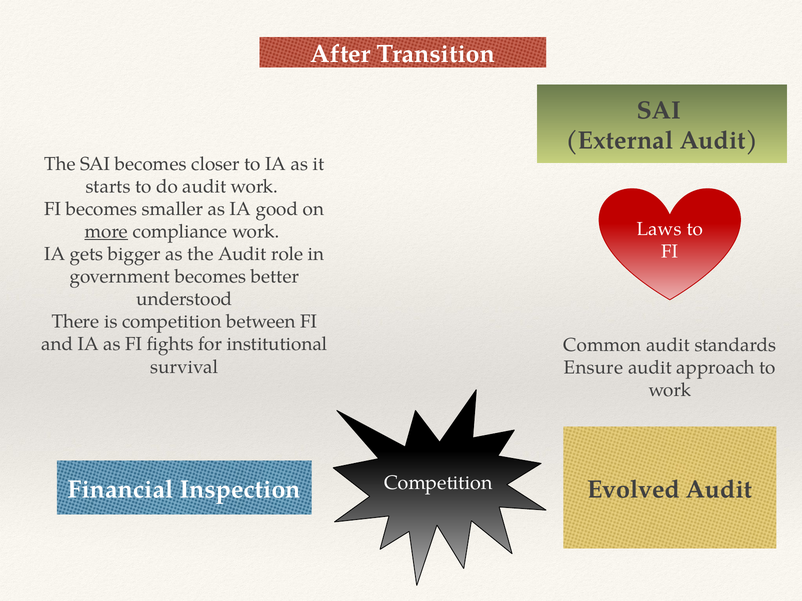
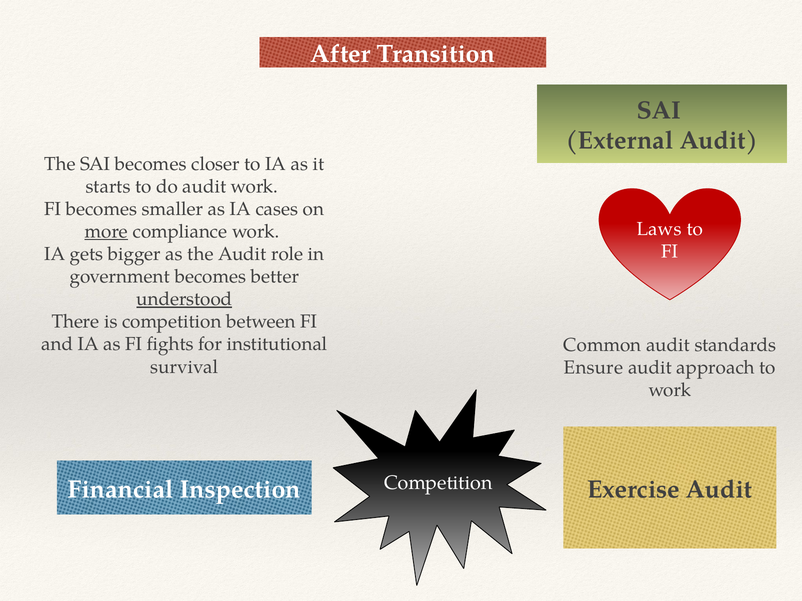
good: good -> cases (277, 209)
understood underline: none -> present (184, 299)
Evolved: Evolved -> Exercise (634, 490)
